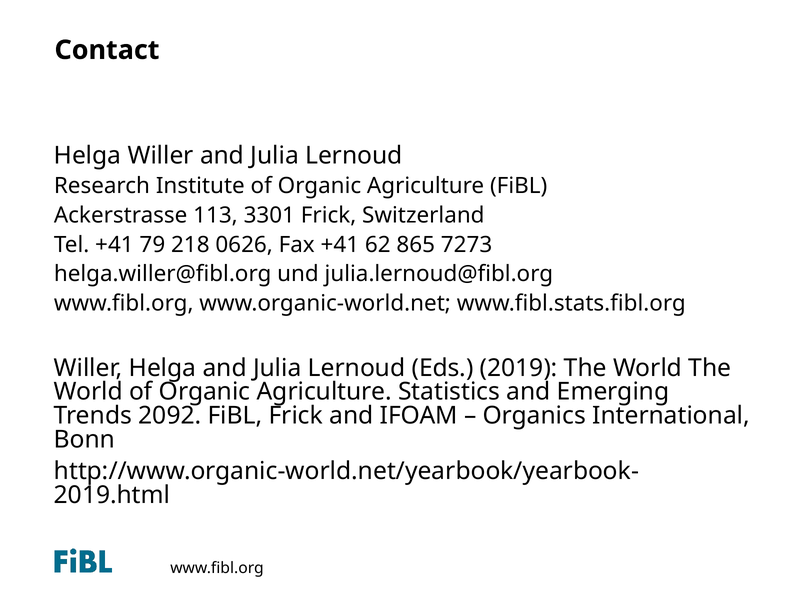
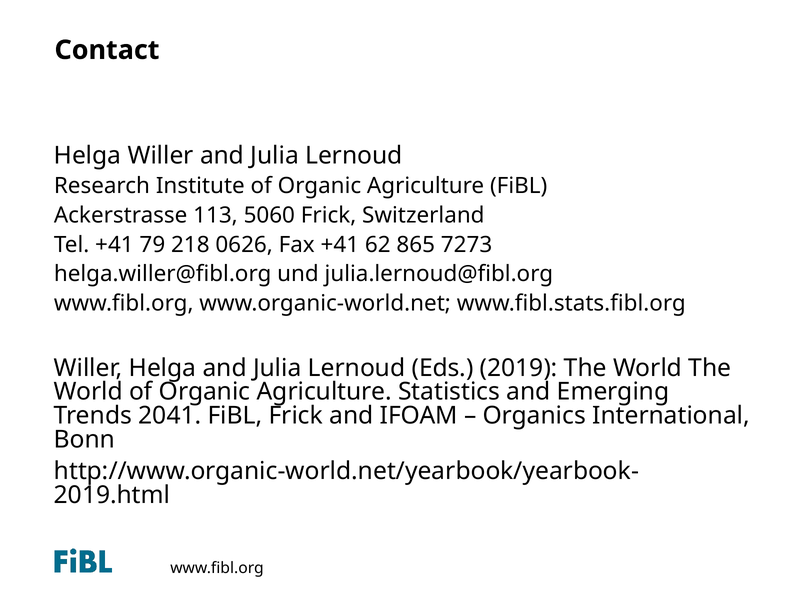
3301: 3301 -> 5060 (269, 215)
2092: 2092 -> 2041 (170, 416)
